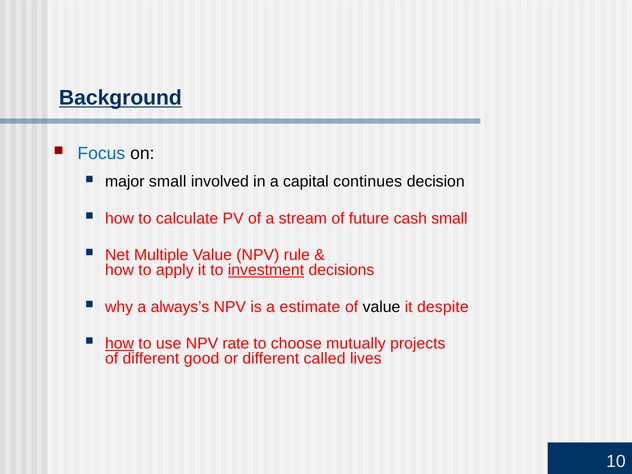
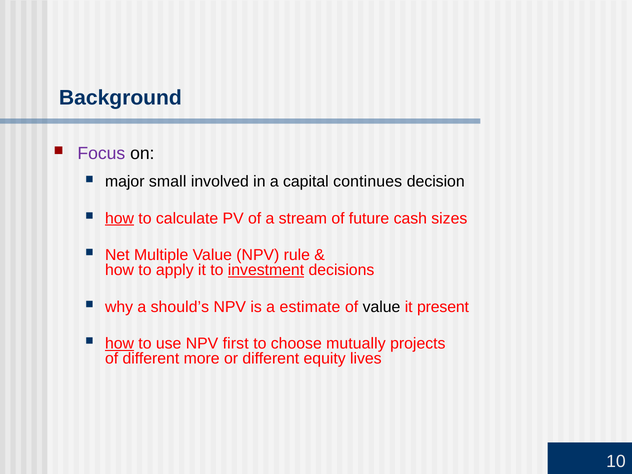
Background underline: present -> none (120, 98)
Focus colour: blue -> purple (101, 153)
how underline: none -> present (120, 218)
cash small: small -> sizes (449, 218)
always’s: always’s -> should’s (180, 307)
despite: despite -> present (443, 307)
rate: rate -> first (236, 344)
good: good -> more (202, 359)
called: called -> equity (325, 359)
